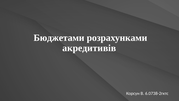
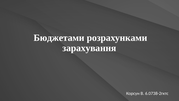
акредитивів: акредитивів -> зарахування (89, 48)
